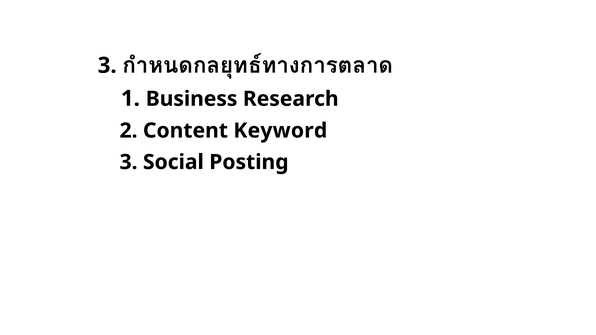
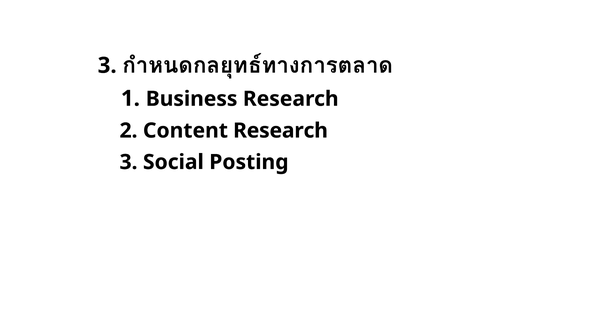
Content Keyword: Keyword -> Research (281, 131)
